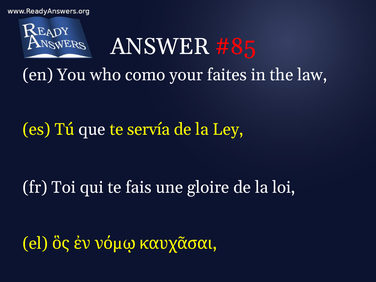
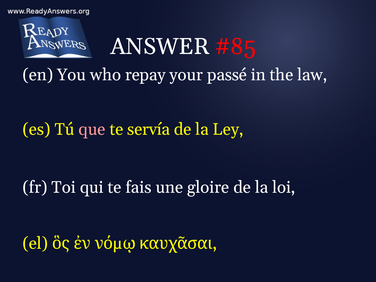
como: como -> repay (145, 75)
faites: faites -> passé (227, 75)
que colour: white -> pink (92, 129)
